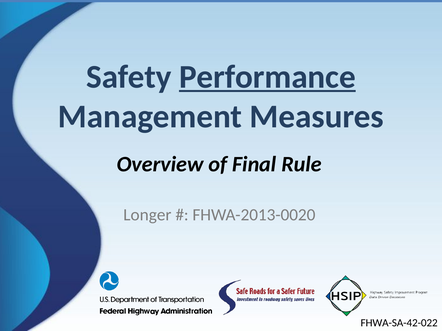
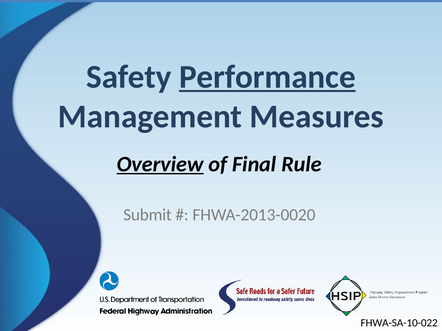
Overview underline: none -> present (160, 164)
Longer: Longer -> Submit (147, 215)
FHWA-SA-42-022: FHWA-SA-42-022 -> FHWA-SA-10-022 (399, 323)
